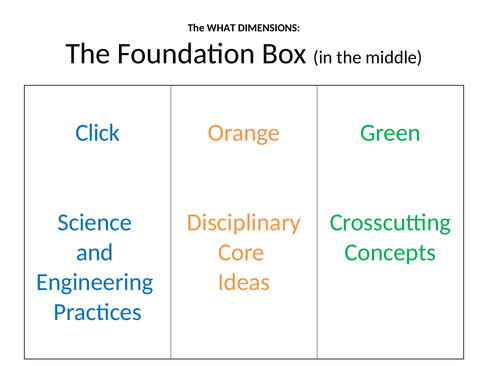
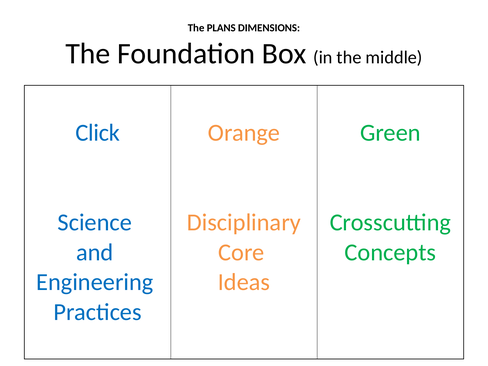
WHAT: WHAT -> PLANS (221, 28)
